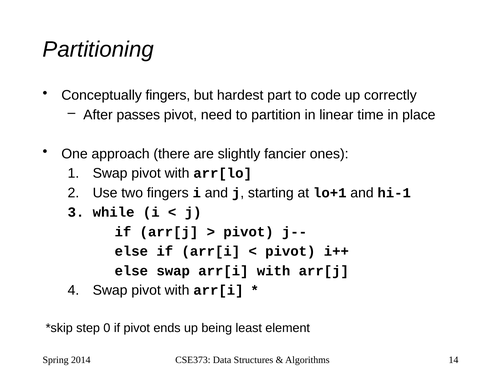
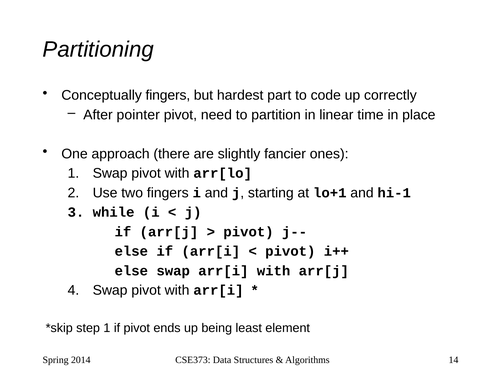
passes: passes -> pointer (138, 115)
step 0: 0 -> 1 (107, 328)
